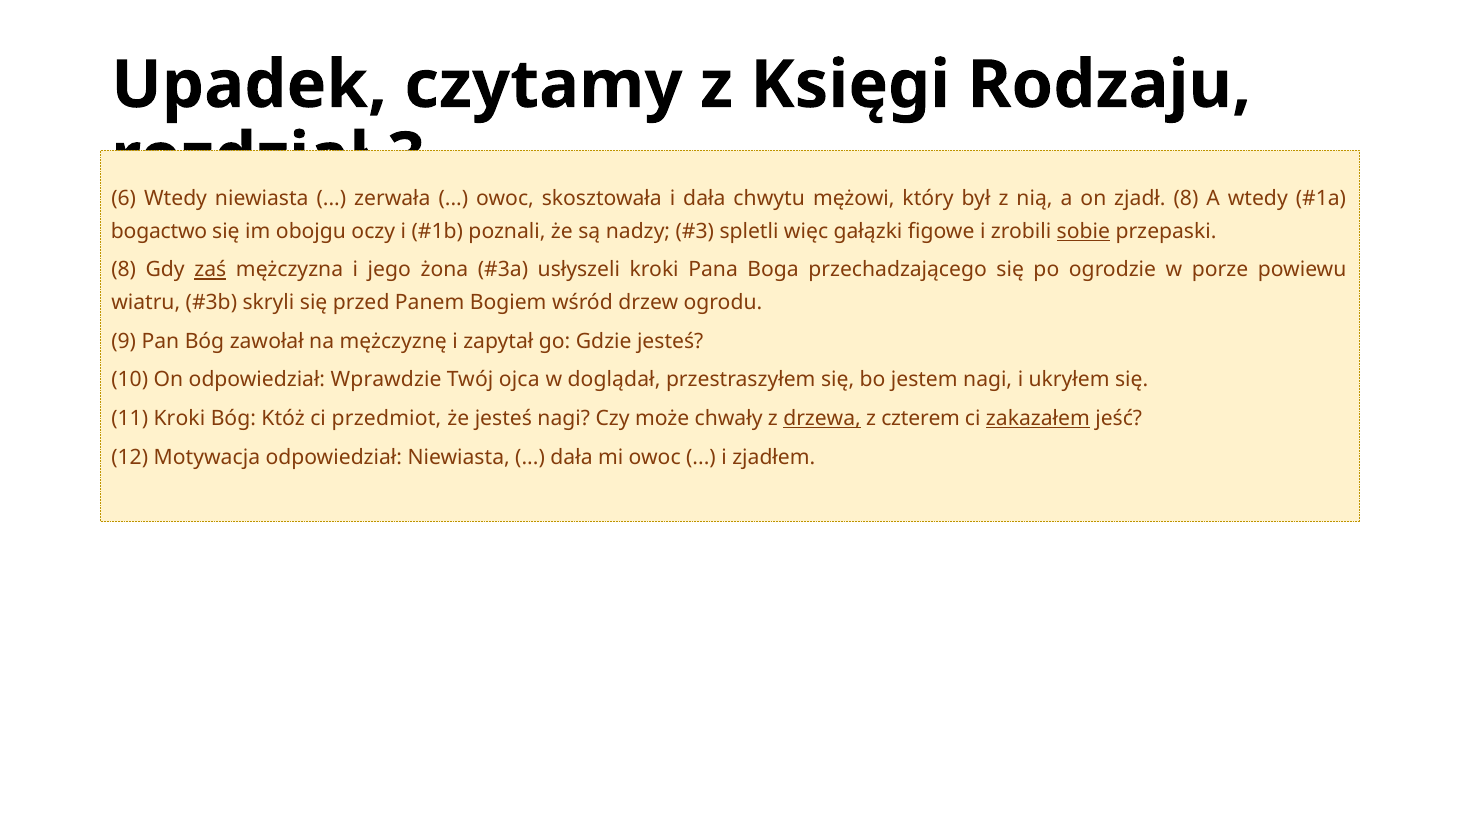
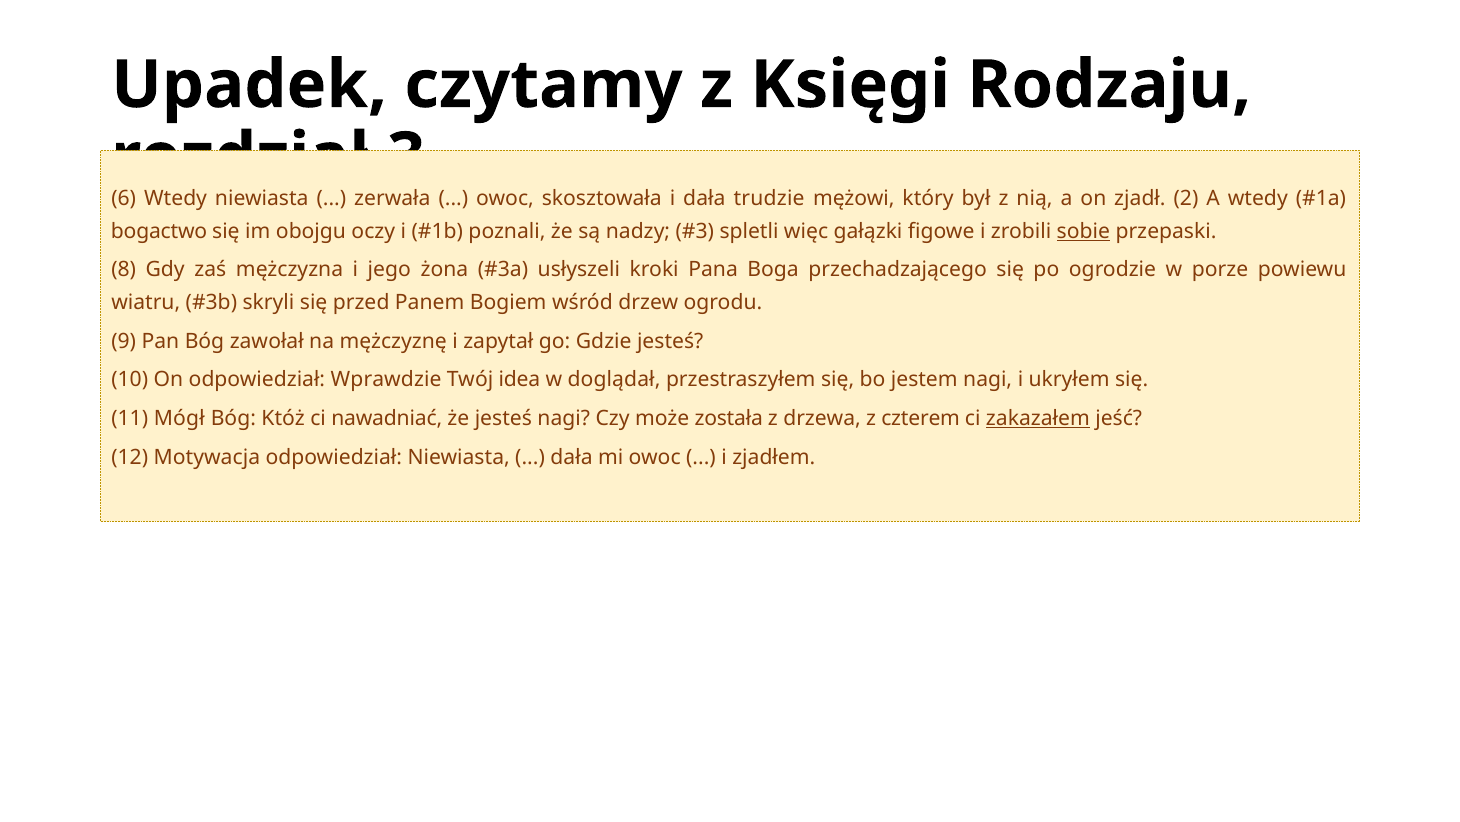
chwytu: chwytu -> trudzie (769, 199)
zjadł 8: 8 -> 2 (1186, 199)
zaś underline: present -> none (210, 270)
ojca: ojca -> idea (519, 380)
11 Kroki: Kroki -> Mógł (179, 418)
przedmiot: przedmiot -> nawadniać (387, 418)
chwały: chwały -> została (729, 418)
drzewa underline: present -> none (822, 418)
